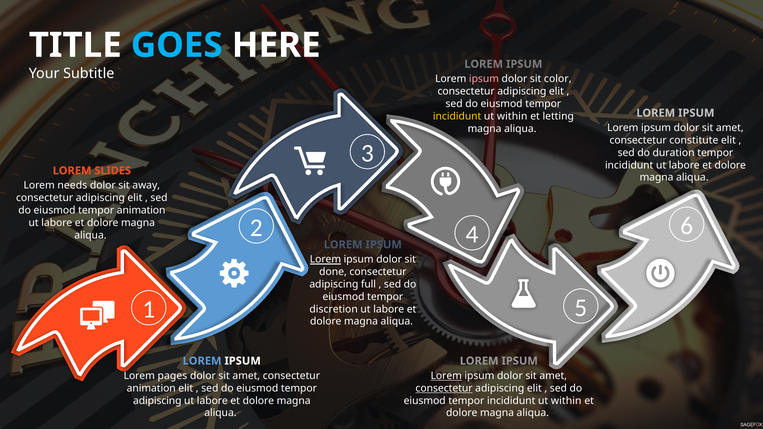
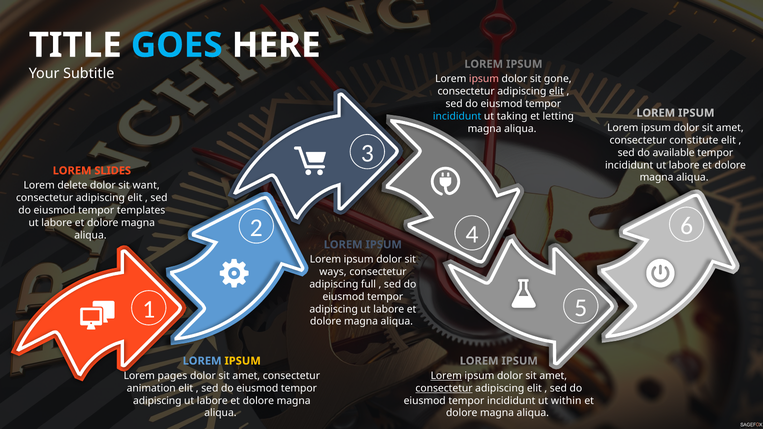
color: color -> gone (558, 79)
elit underline: none -> present (556, 91)
incididunt colour: yellow -> light blue (457, 116)
within: within -> taking (512, 116)
duration: duration -> available (674, 153)
needs: needs -> delete (72, 186)
away: away -> want (146, 186)
tempor animation: animation -> templates (141, 210)
Lorem underline: present -> none (325, 260)
done: done -> ways (333, 272)
discretion: discretion -> adipiscing (334, 309)
IPSUM colour: white -> yellow (243, 361)
